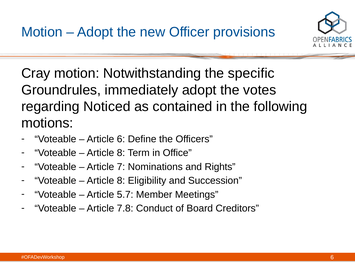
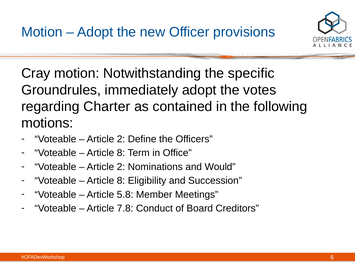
Noticed: Noticed -> Charter (107, 106)
6: 6 -> 2 (121, 139)
7: 7 -> 2 (121, 166)
Rights: Rights -> Would (220, 166)
5.7: 5.7 -> 5.8 (125, 194)
